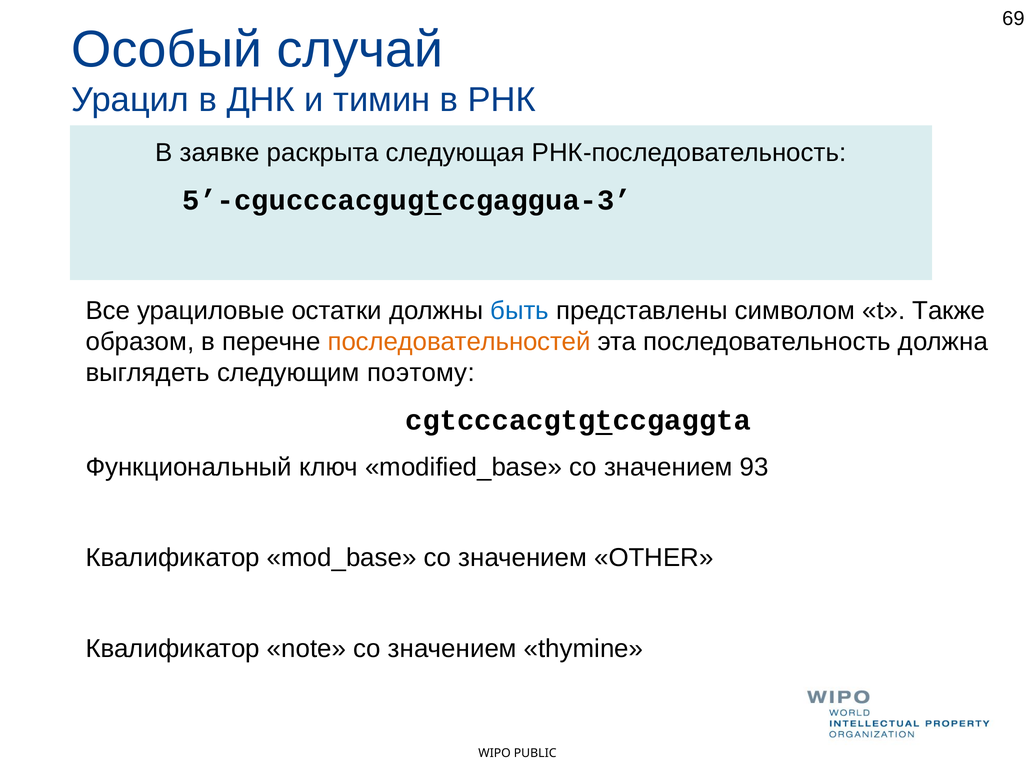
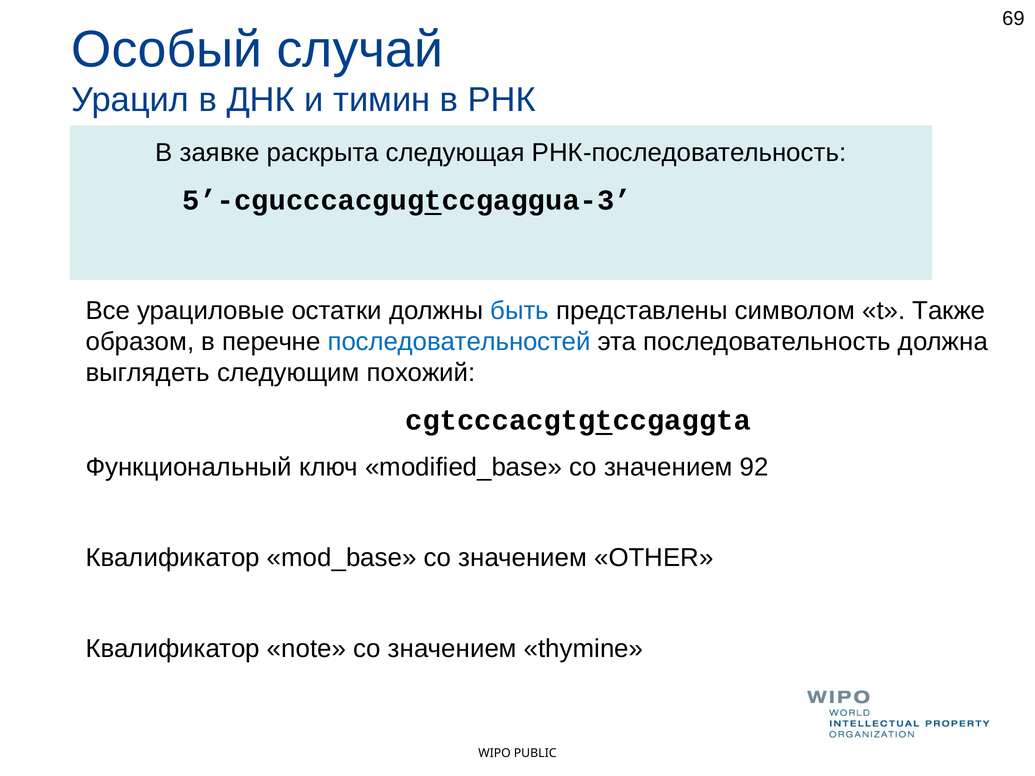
последовательностей colour: orange -> blue (459, 342)
поэтому: поэтому -> похожий (421, 373)
93: 93 -> 92 (754, 467)
